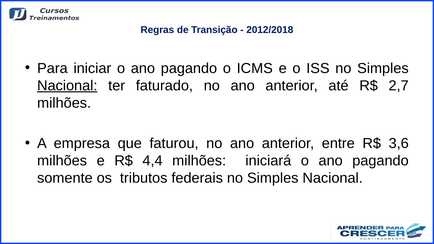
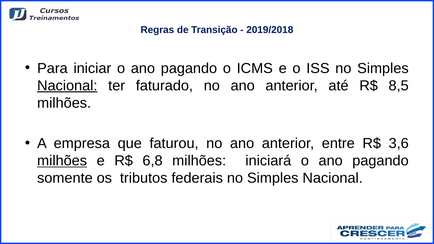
2012/2018: 2012/2018 -> 2019/2018 (270, 30)
2,7: 2,7 -> 8,5 (399, 86)
milhões underline: none -> present (62, 161)
4,4: 4,4 -> 6,8 (153, 161)
